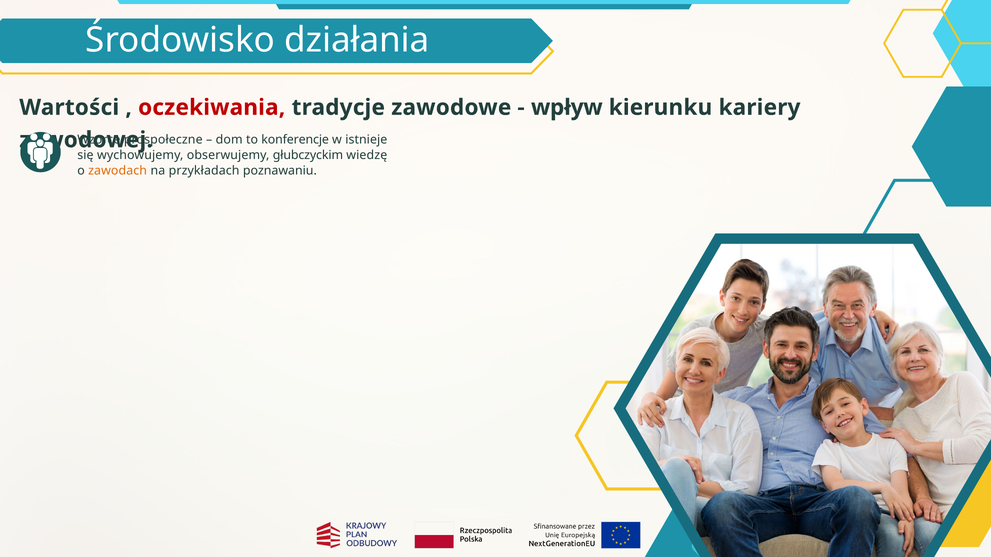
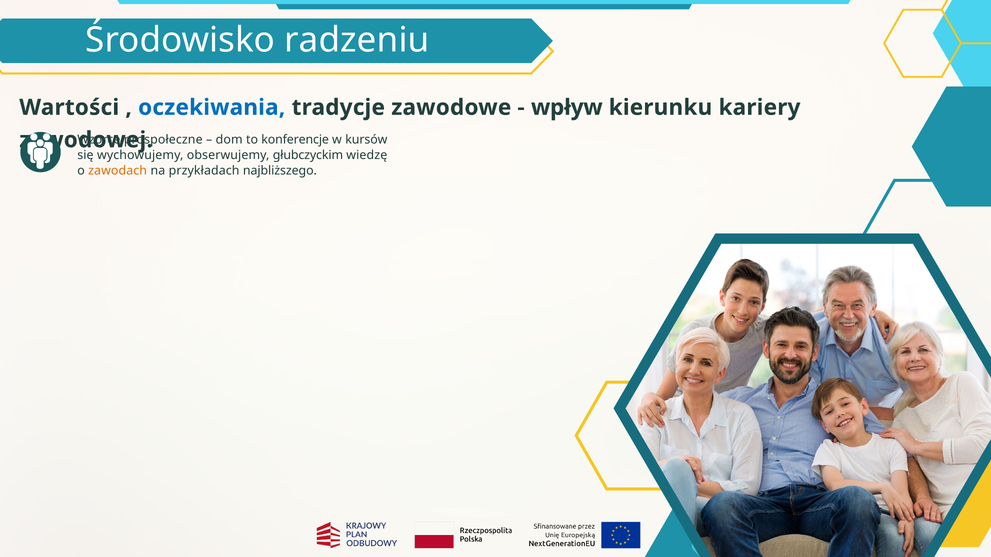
działania: działania -> radzeniu (357, 40)
oczekiwania colour: red -> blue (212, 108)
istnieje: istnieje -> kursów (366, 140)
poznawaniu: poznawaniu -> najbliższego (280, 171)
